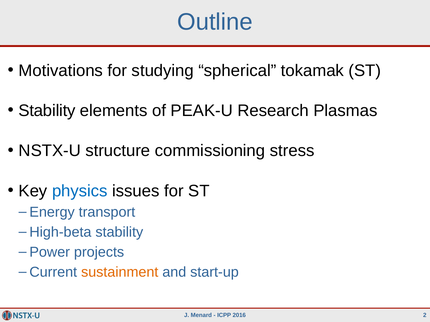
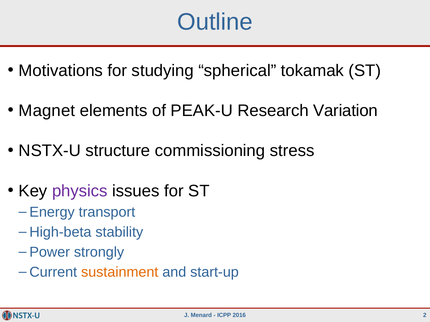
Stability: Stability -> Magnet (47, 111)
Plasmas: Plasmas -> Variation (346, 111)
physics colour: blue -> purple (80, 191)
projects: projects -> strongly (99, 253)
